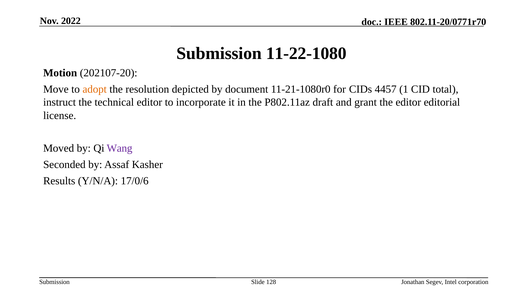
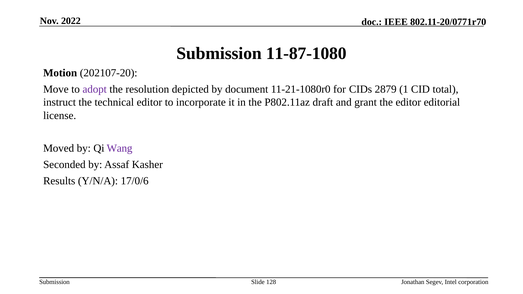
11-22-1080: 11-22-1080 -> 11-87-1080 (306, 53)
adopt colour: orange -> purple (95, 89)
4457: 4457 -> 2879 (386, 89)
